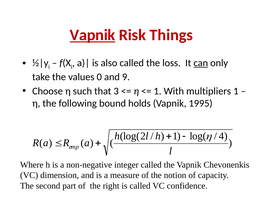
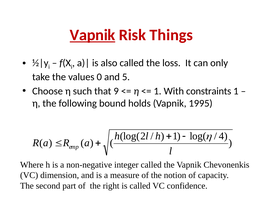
can underline: present -> none (201, 63)
9: 9 -> 5 (126, 77)
3: 3 -> 9 (116, 91)
multipliers: multipliers -> constraints (209, 91)
